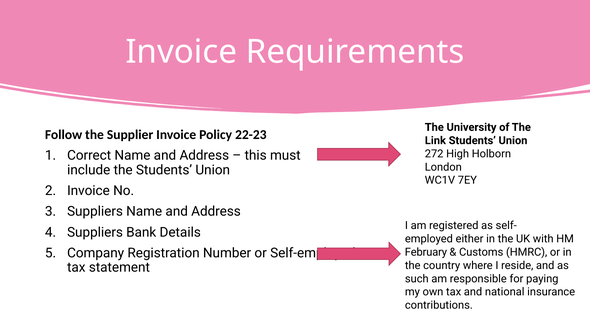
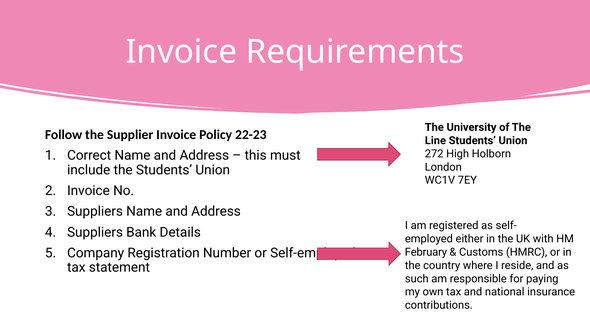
Link: Link -> Line (435, 140)
